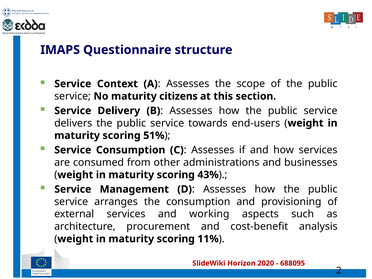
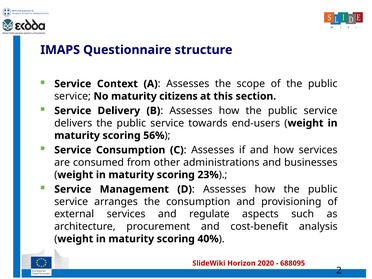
51%: 51% -> 56% (154, 136)
43%: 43% -> 23% (208, 175)
working: working -> regulate (209, 214)
11%: 11% -> 40% (208, 239)
